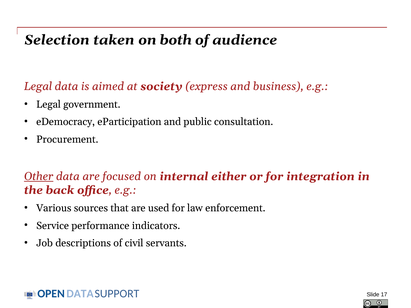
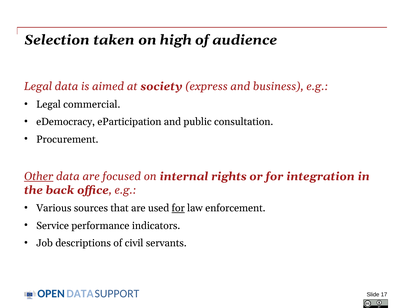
both: both -> high (176, 40)
government: government -> commercial (92, 105)
either: either -> rights (229, 177)
for underline: none -> present (178, 208)
